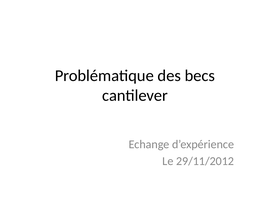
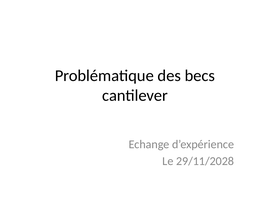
29/11/2012: 29/11/2012 -> 29/11/2028 (205, 161)
